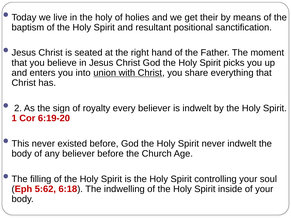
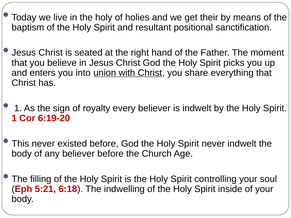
2: 2 -> 1 (18, 108)
5:62: 5:62 -> 5:21 (45, 189)
